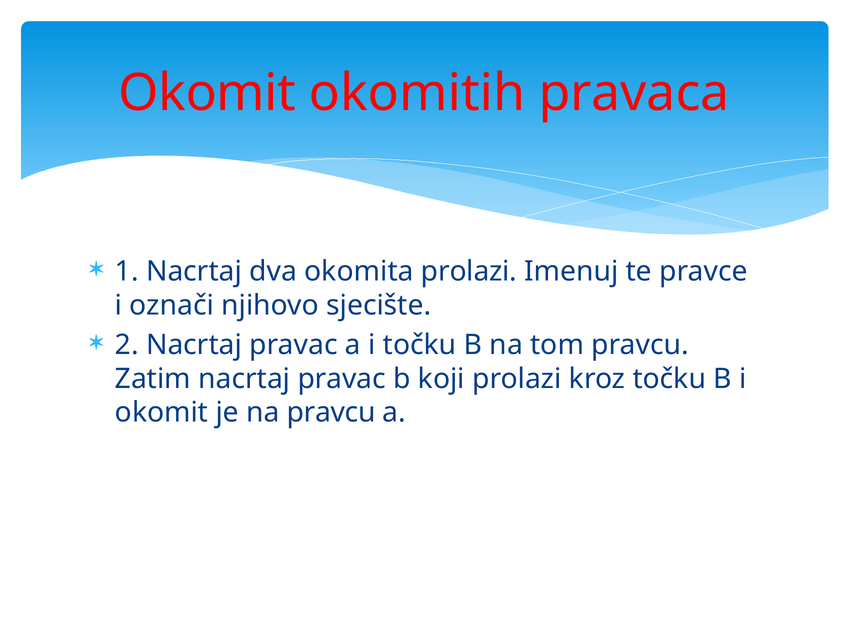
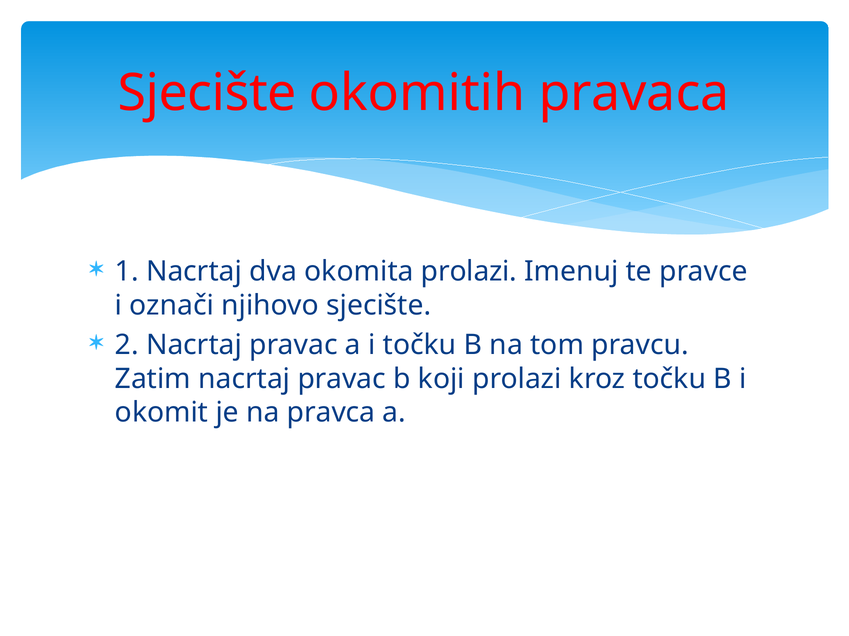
Okomit: Okomit -> Sjecište (207, 93)
na pravcu: pravcu -> pravca (331, 413)
